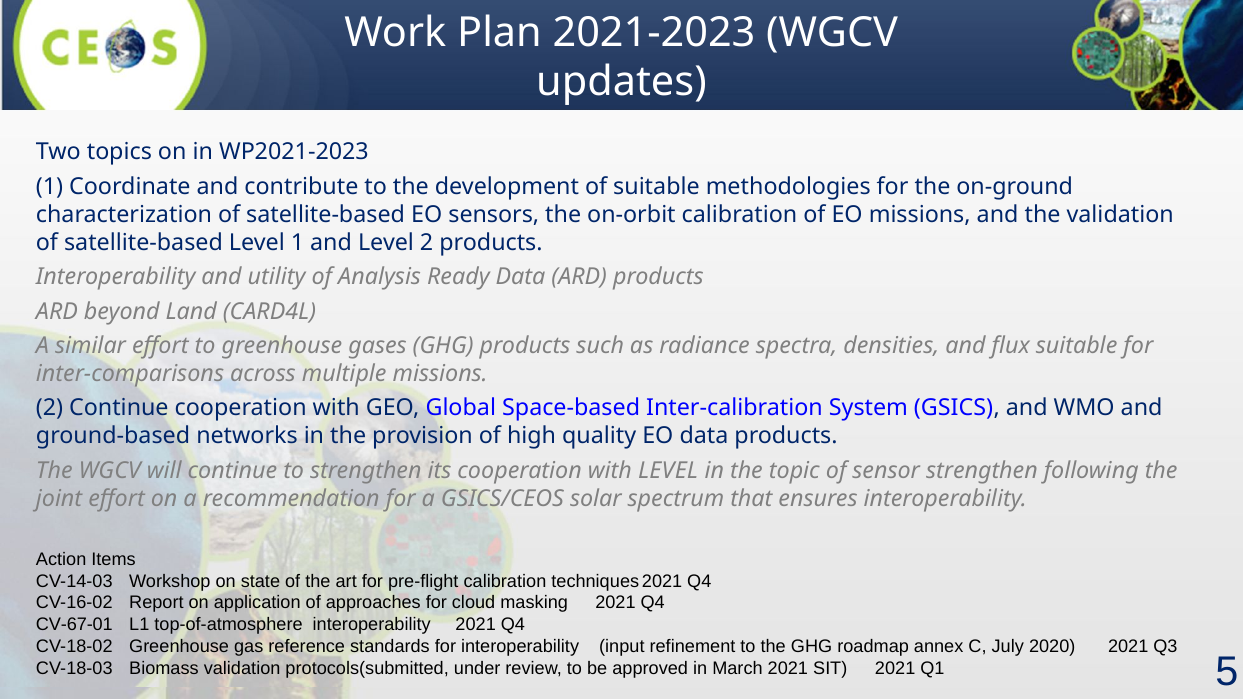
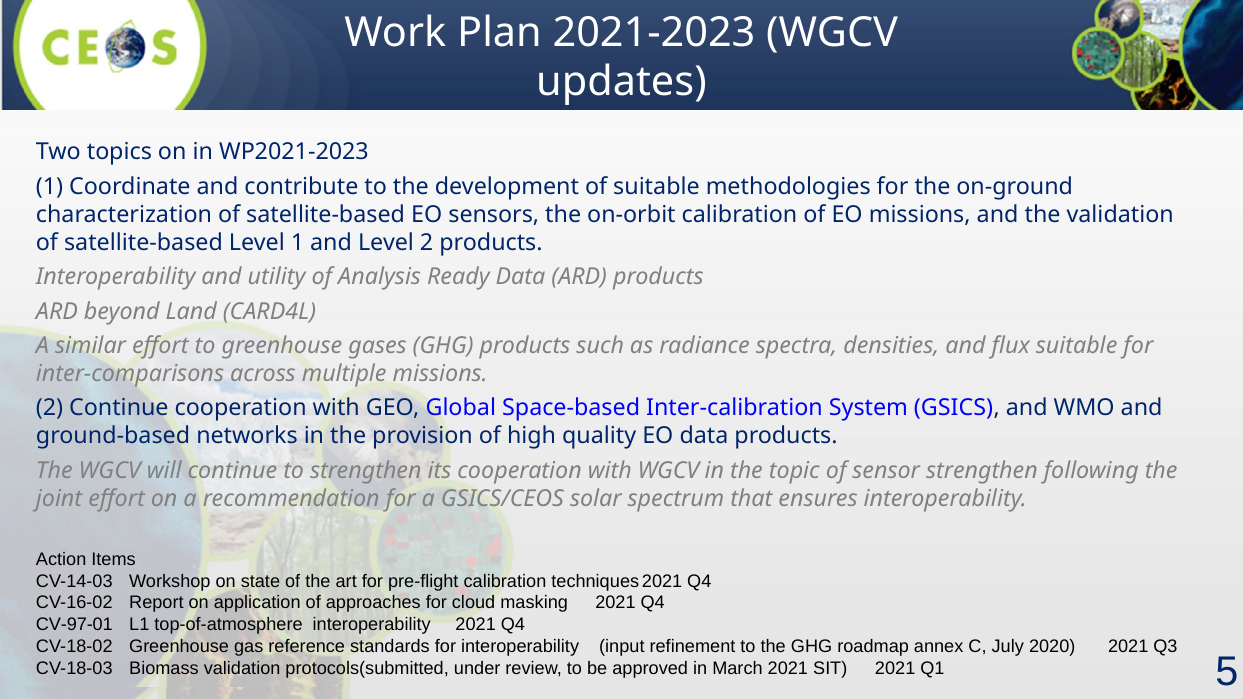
with LEVEL: LEVEL -> WGCV (668, 471)
CV-67-01: CV-67-01 -> CV-97-01 (74, 625)
